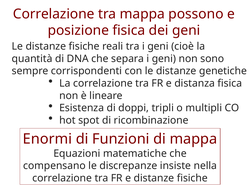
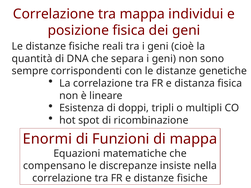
possono: possono -> individui (196, 14)
